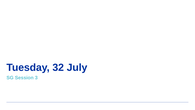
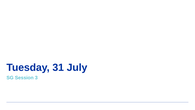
32: 32 -> 31 (58, 67)
